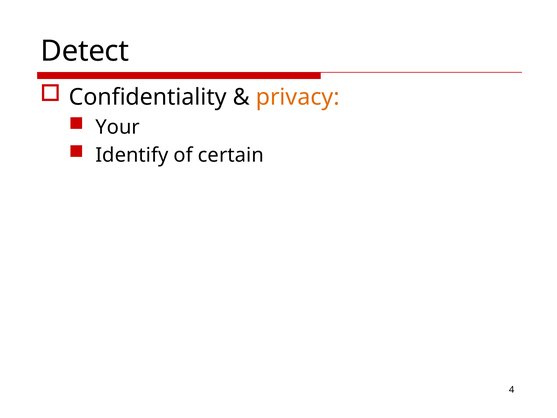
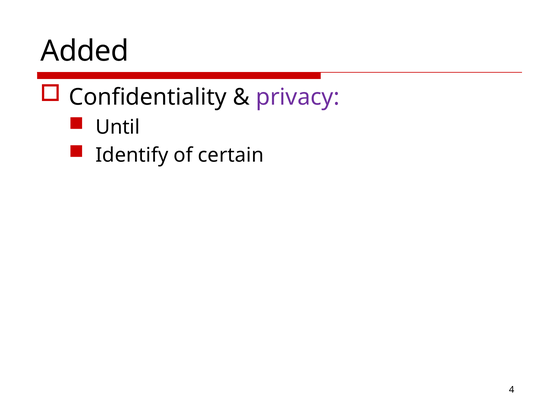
Detect: Detect -> Added (85, 51)
privacy colour: orange -> purple (298, 97)
Your: Your -> Until (118, 127)
